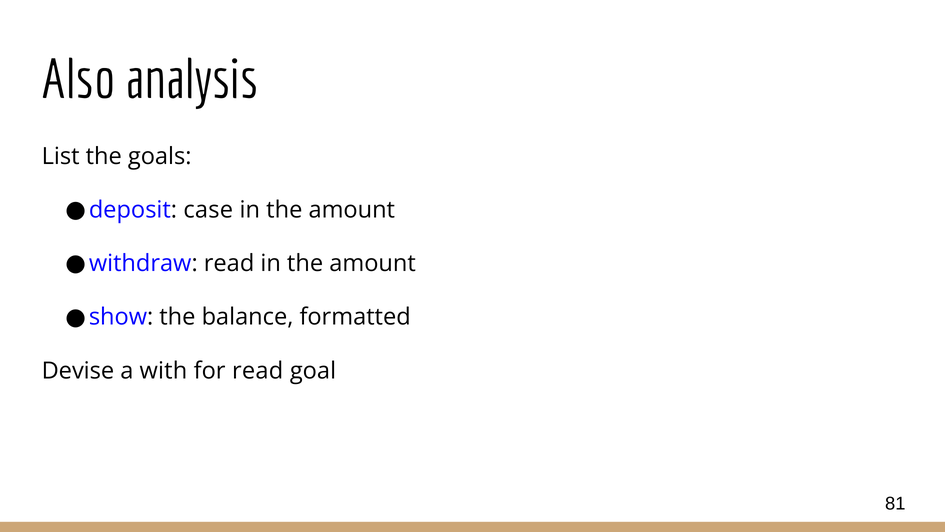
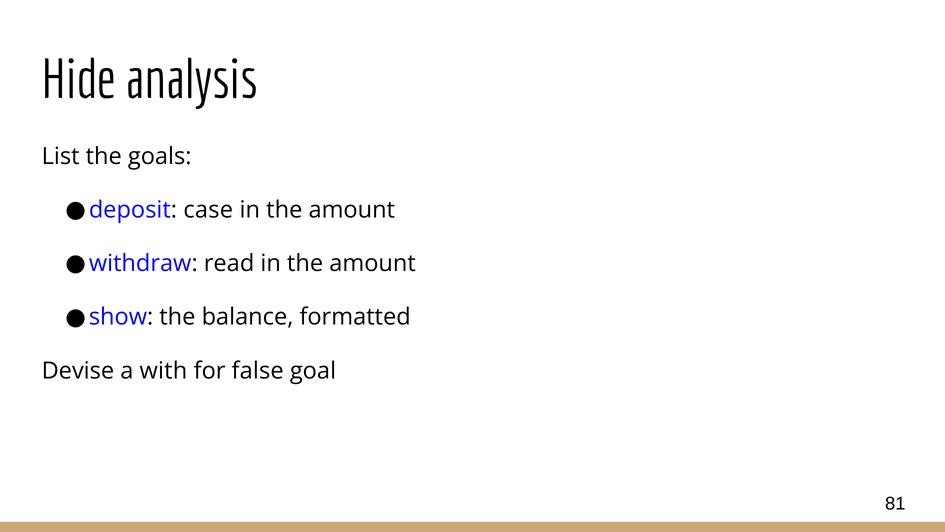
Also: Also -> Hide (79, 80)
for read: read -> false (258, 370)
